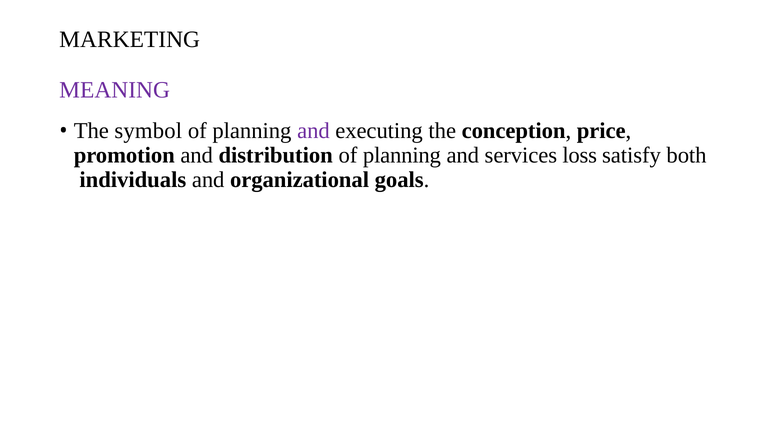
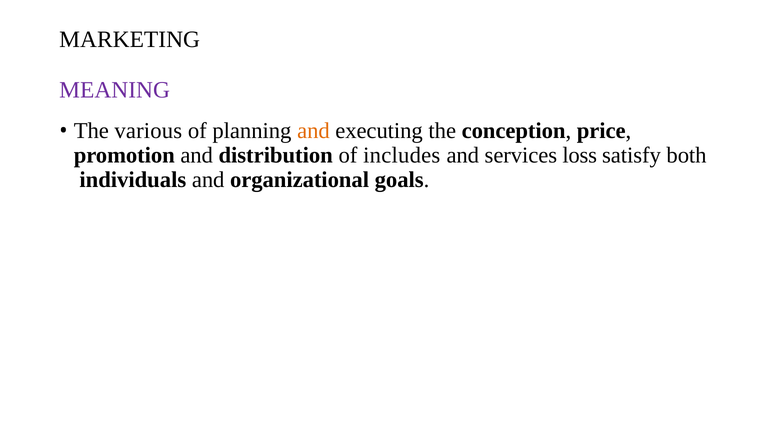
symbol: symbol -> various (148, 131)
and colour: purple -> orange (313, 131)
distribution of planning: planning -> includes (402, 155)
